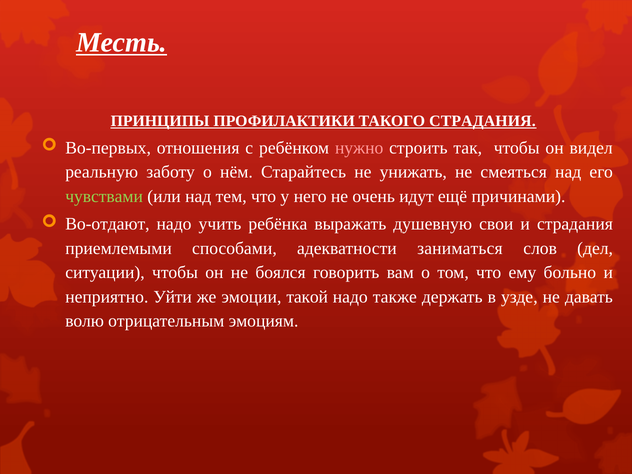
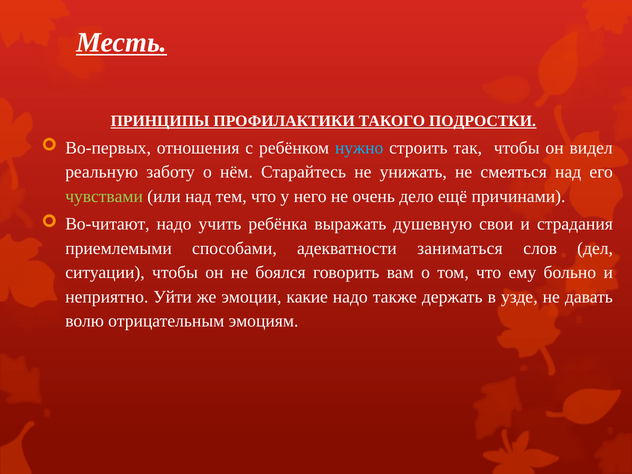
ТАКОГО СТРАДАНИЯ: СТРАДАНИЯ -> ПОДРОСТКИ (483, 121)
нужно colour: pink -> light blue (359, 148)
идут: идут -> дело (416, 196)
Во-отдают: Во-отдают -> Во-читают (107, 224)
такой: такой -> какие (307, 297)
